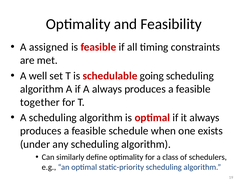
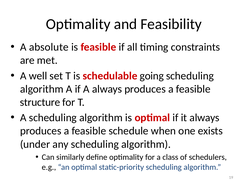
assigned: assigned -> absolute (49, 47)
together: together -> structure (40, 102)
